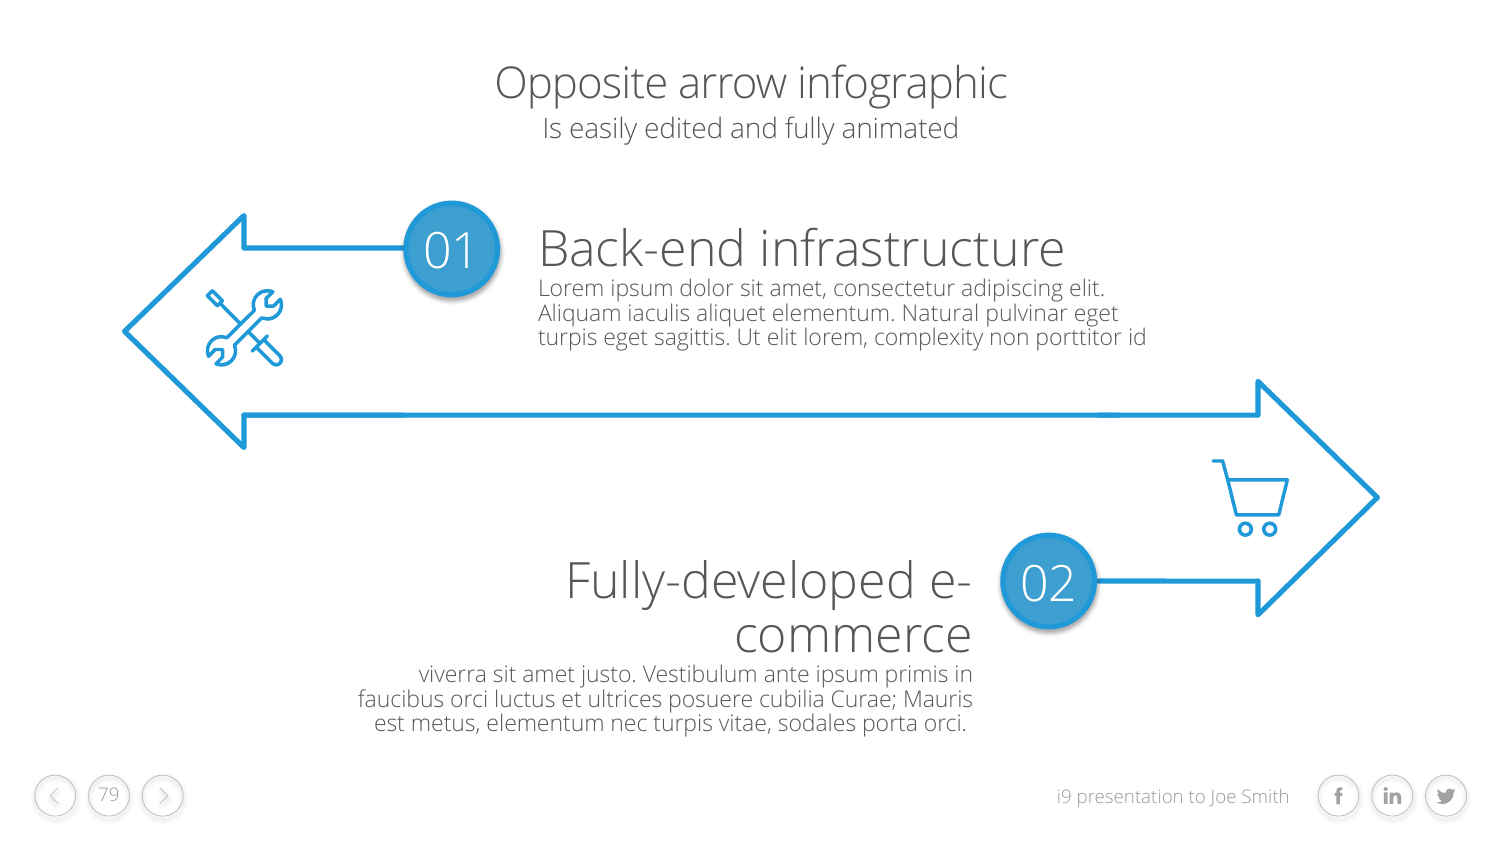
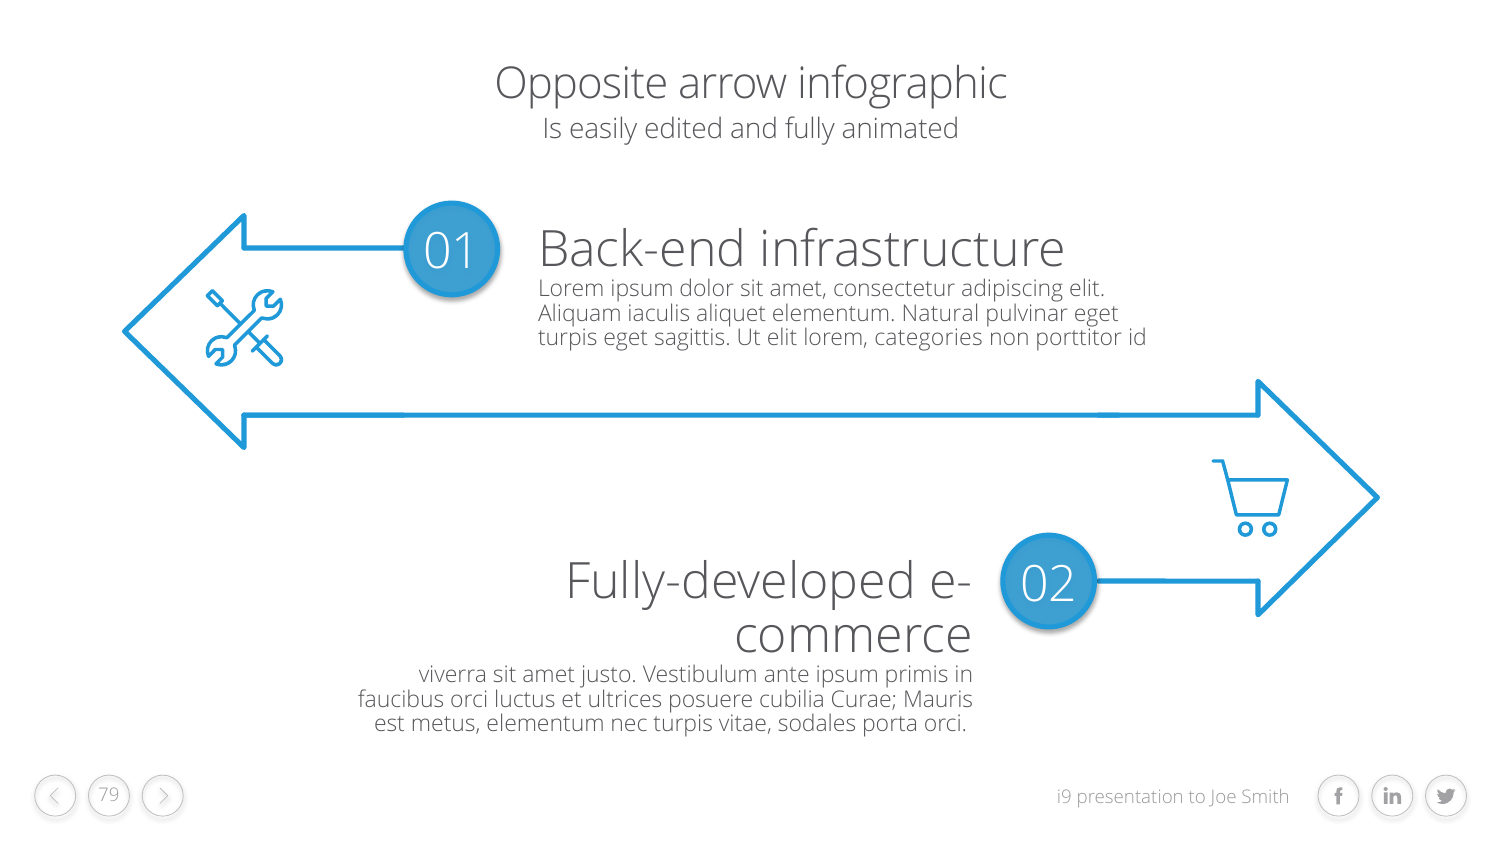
complexity: complexity -> categories (929, 338)
